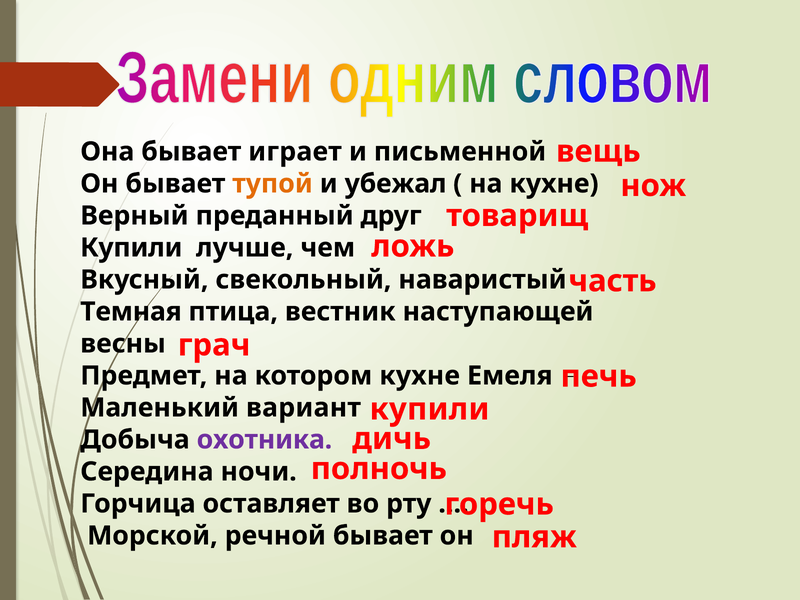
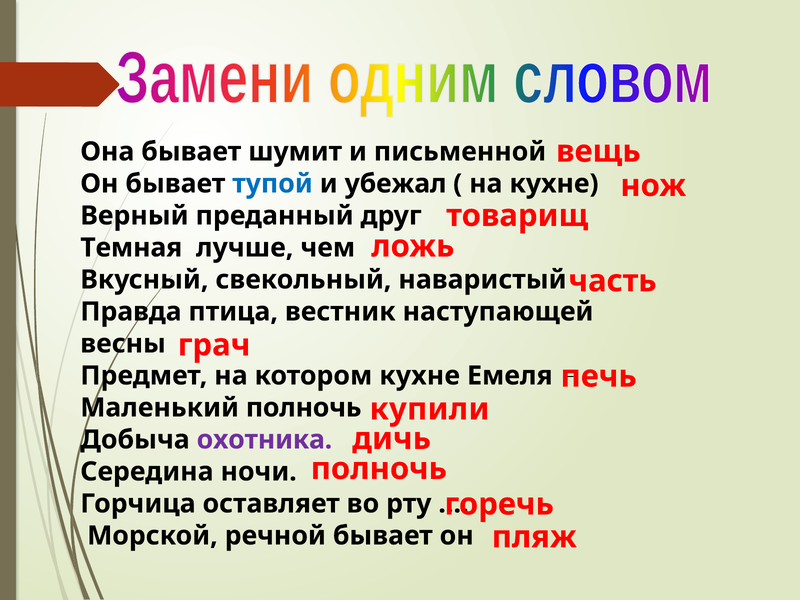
играет: играет -> шумит (295, 152)
тупой colour: orange -> blue (273, 184)
Купили: Купили -> Темная (131, 248)
Темная: Темная -> Правда (131, 312)
Маленький вариант: вариант -> полночь (304, 408)
